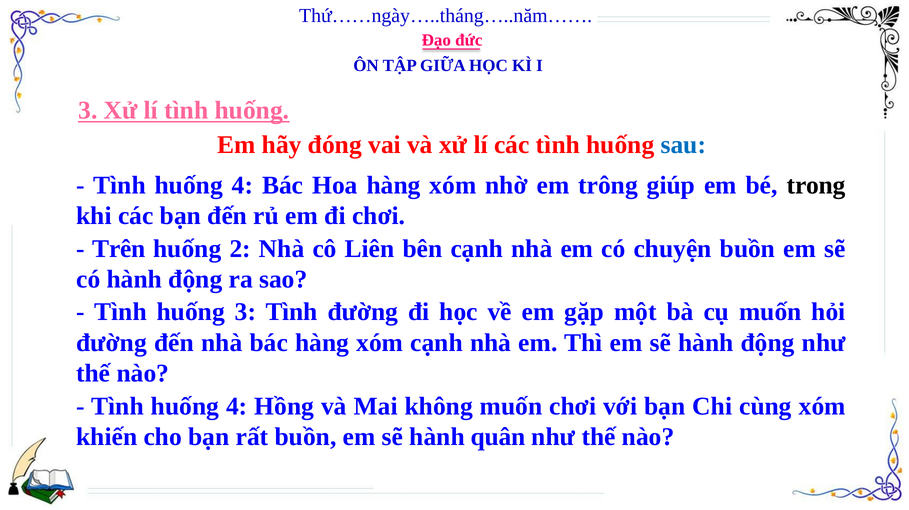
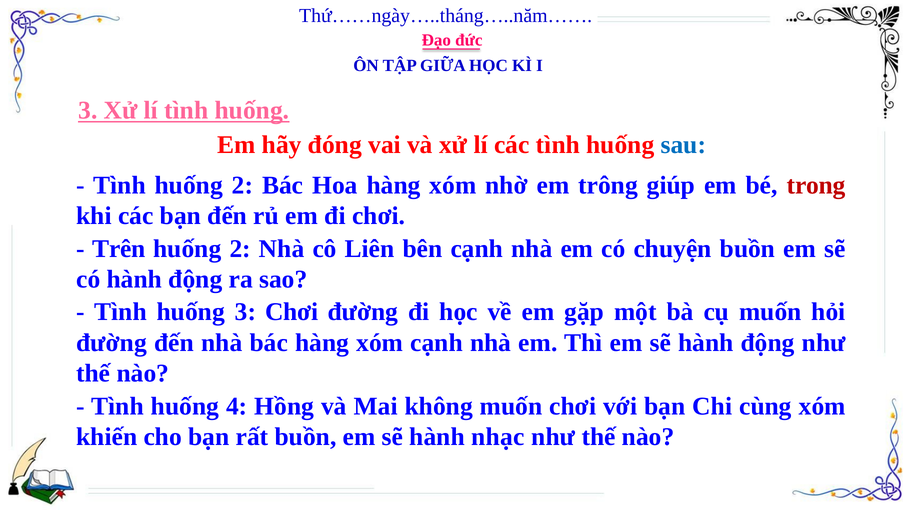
4: 4 -> 2 (242, 186)
trong colour: black -> red (816, 186)
3 Tình: Tình -> Chơi (292, 312)
quân: quân -> nhạc (498, 437)
